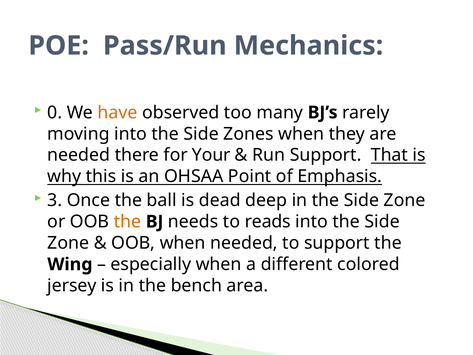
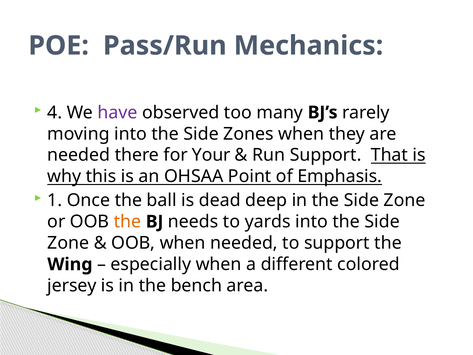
0: 0 -> 4 (55, 112)
have colour: orange -> purple (117, 112)
3: 3 -> 1 (55, 200)
reads: reads -> yards (268, 222)
